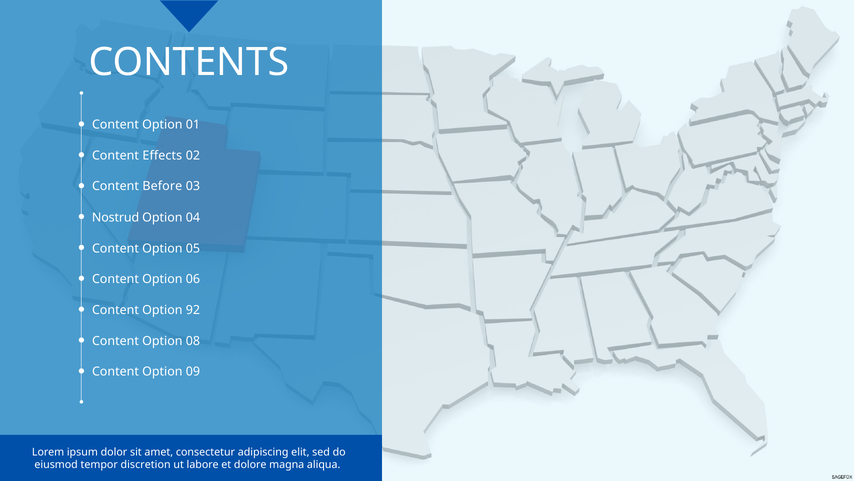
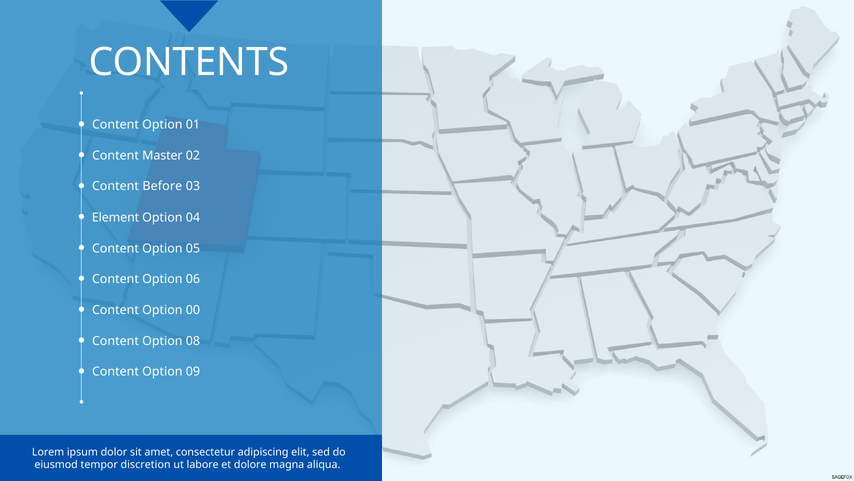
Effects: Effects -> Master (162, 155)
Nostrud: Nostrud -> Element (116, 217)
92: 92 -> 00 (193, 310)
